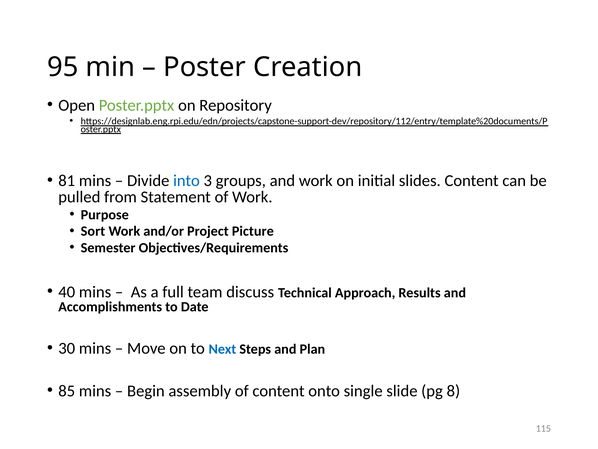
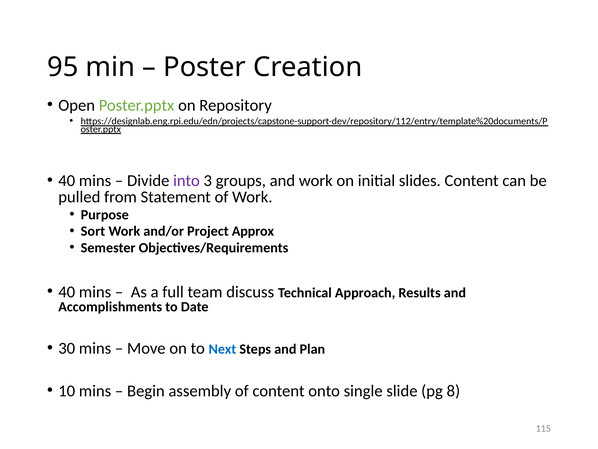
81: 81 -> 40 (67, 181)
into colour: blue -> purple (186, 181)
Picture: Picture -> Approx (253, 231)
85: 85 -> 10 (67, 390)
